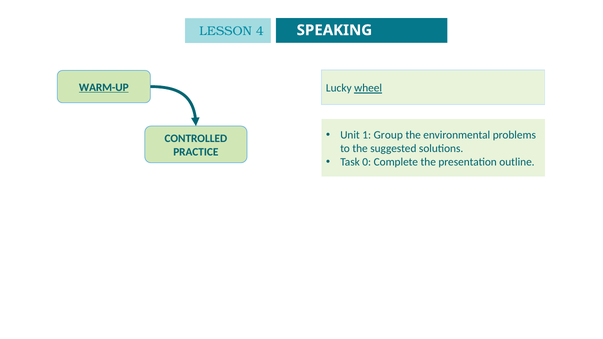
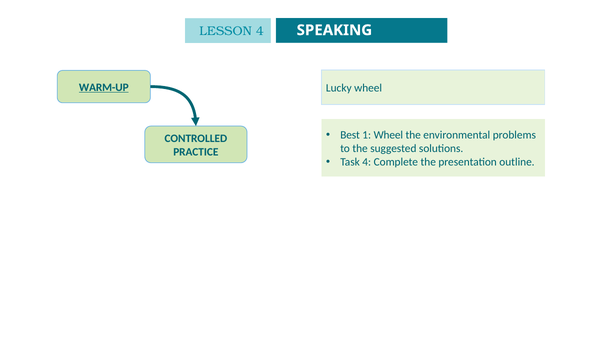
wheel underline: present -> none (368, 88)
Unit: Unit -> Best (350, 135)
1 Group: Group -> Wheel (388, 135)
Task 0: 0 -> 4 (367, 162)
